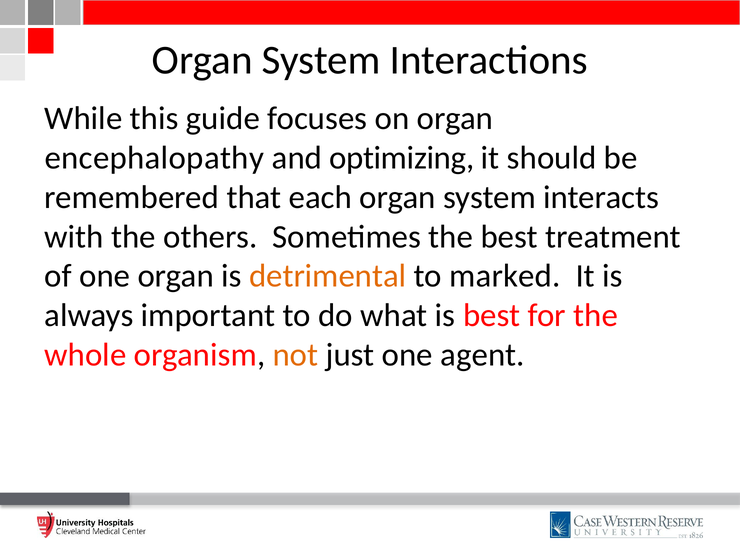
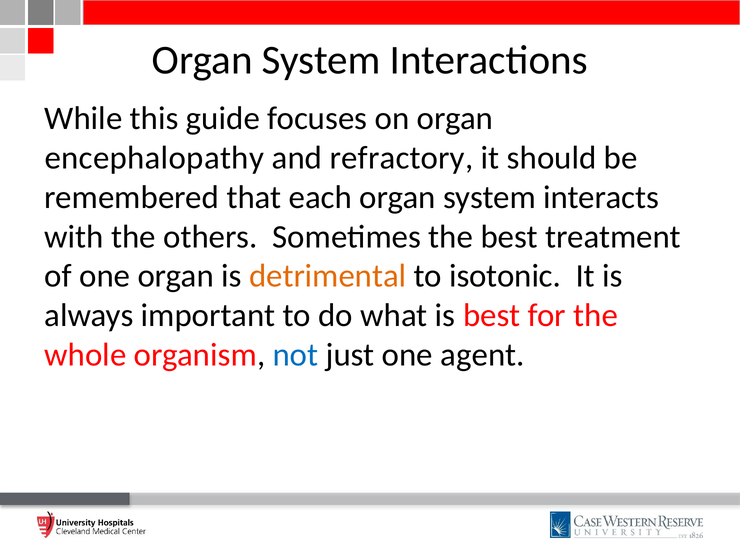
optimizing: optimizing -> refractory (401, 158)
marked: marked -> isotonic (505, 276)
not colour: orange -> blue (295, 355)
